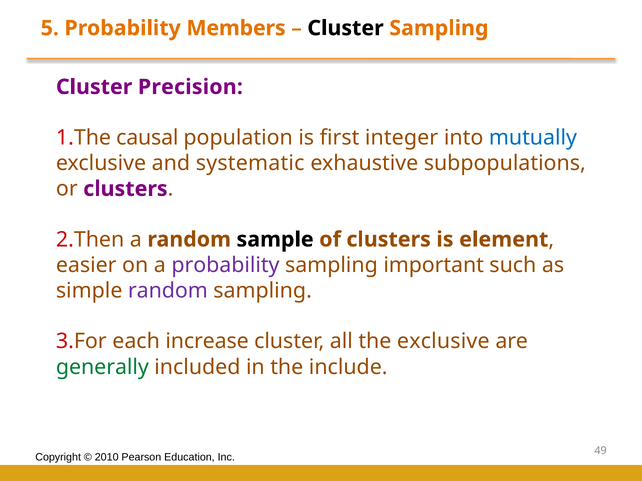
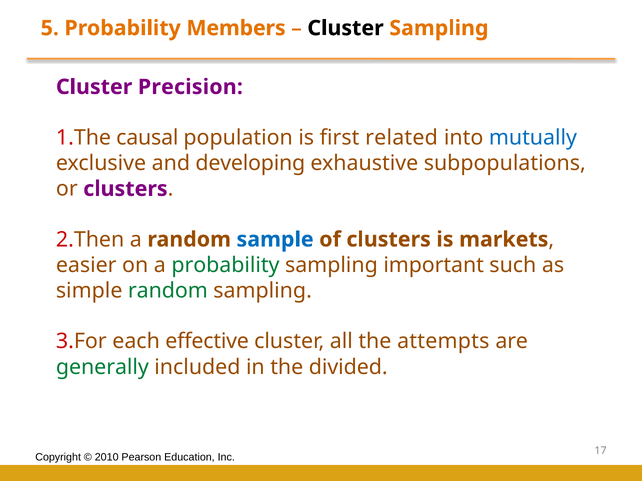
integer: integer -> related (402, 138)
systematic: systematic -> developing (250, 163)
sample colour: black -> blue (275, 240)
element: element -> markets (504, 240)
probability colour: purple -> green (225, 265)
random colour: purple -> green (168, 291)
increase: increase -> effective (207, 342)
the exclusive: exclusive -> attempts (443, 342)
include: include -> divided (348, 367)
49: 49 -> 17 (601, 451)
